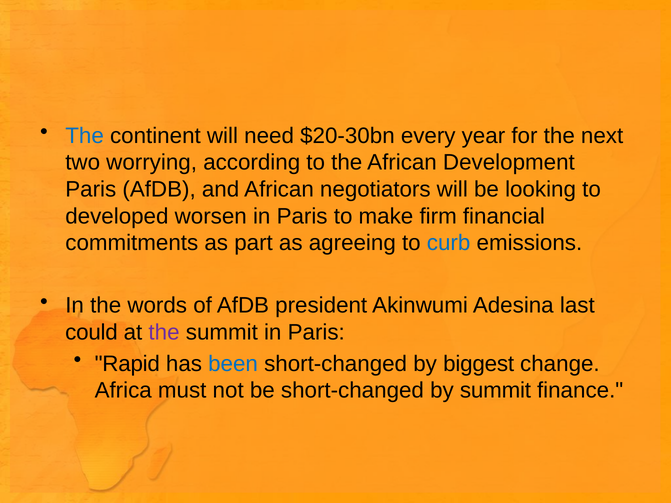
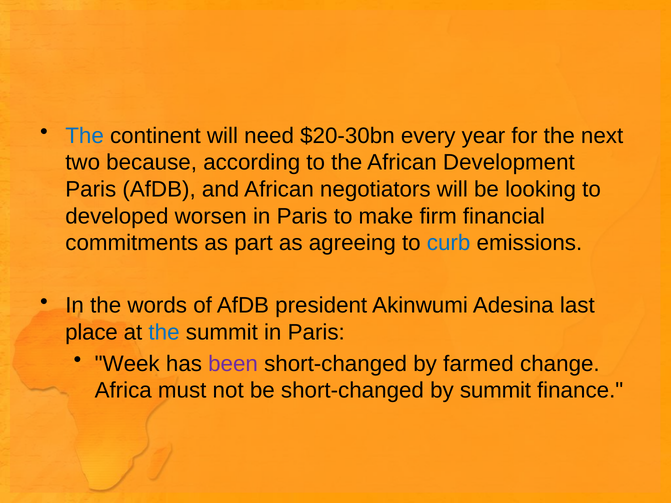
worrying: worrying -> because (152, 163)
could: could -> place (91, 333)
the colour: purple -> blue (164, 333)
Rapid: Rapid -> Week (127, 364)
been colour: blue -> purple (233, 364)
biggest: biggest -> farmed (478, 364)
